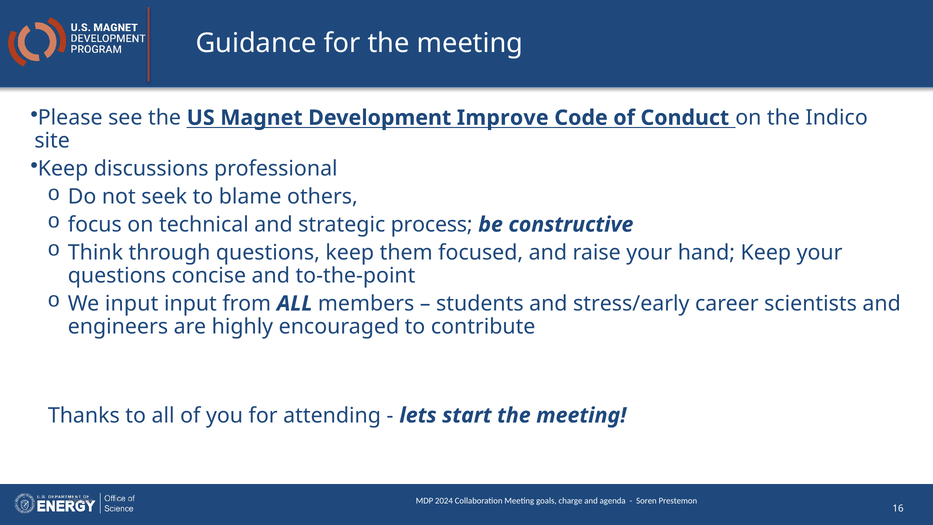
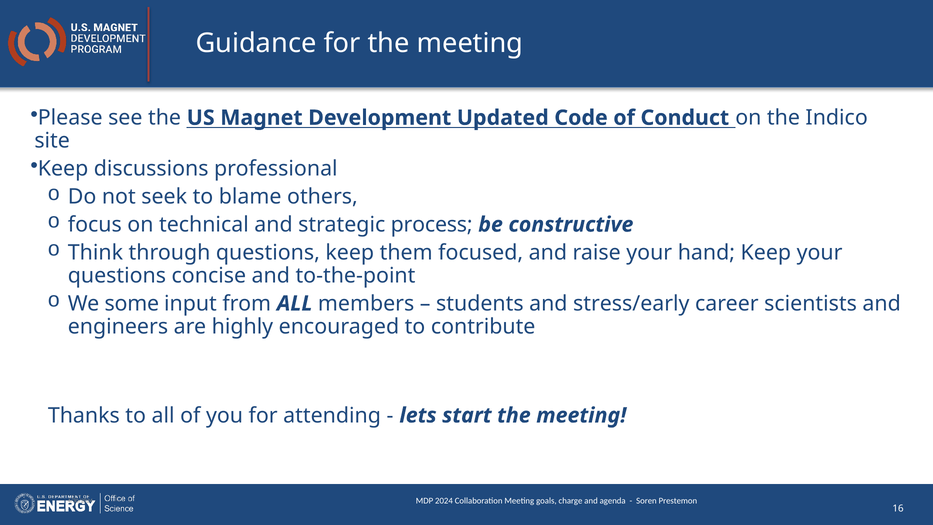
Improve: Improve -> Updated (503, 118)
We input: input -> some (132, 303)
